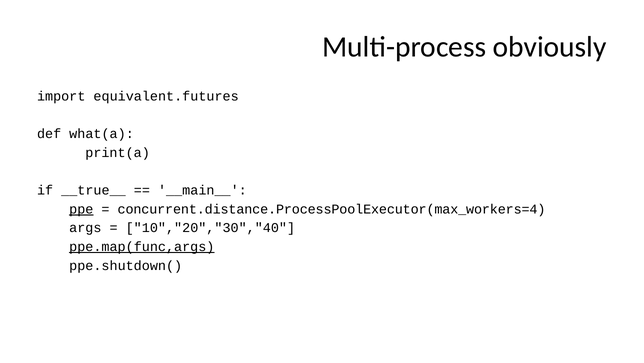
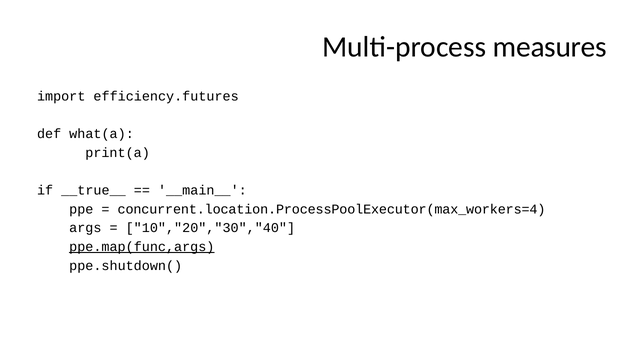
obviously: obviously -> measures (550, 47)
equivalent.futures: equivalent.futures -> efficiency.futures (166, 96)
ppe underline: present -> none (81, 209)
concurrent.distance.ProcessPoolExecutor(max_workers=4: concurrent.distance.ProcessPoolExecutor(max_workers=4 -> concurrent.location.ProcessPoolExecutor(max_workers=4 (332, 209)
